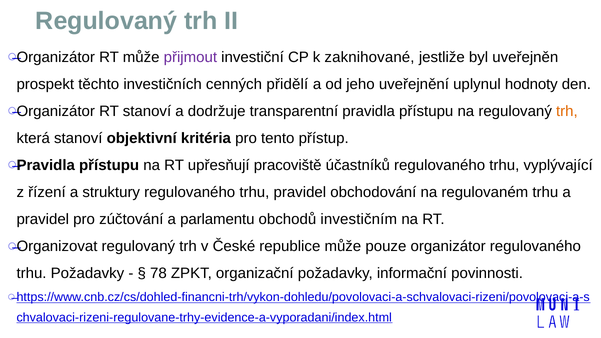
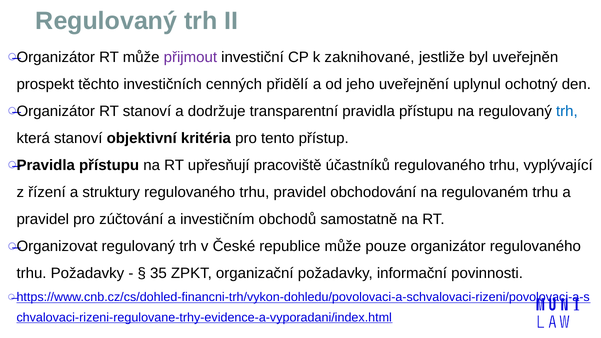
hodnoty: hodnoty -> ochotný (531, 84)
trh colour: orange -> blue (567, 111)
parlamentu: parlamentu -> investičním (217, 219)
investičním: investičním -> samostatně (359, 219)
78: 78 -> 35 (158, 274)
